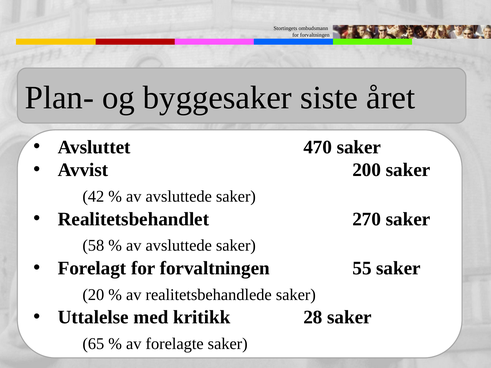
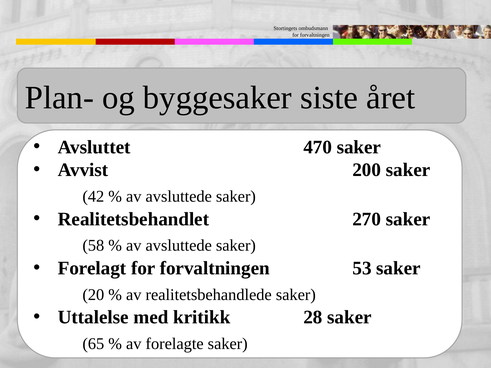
55: 55 -> 53 (362, 268)
